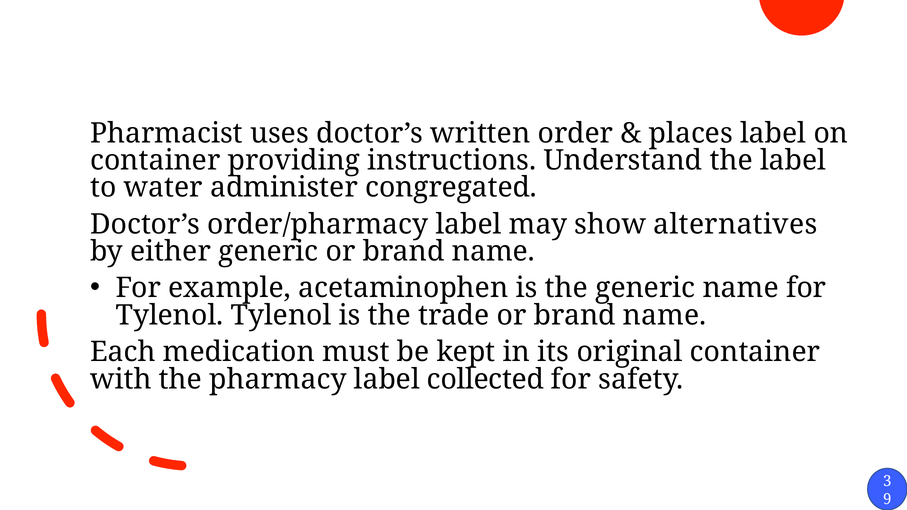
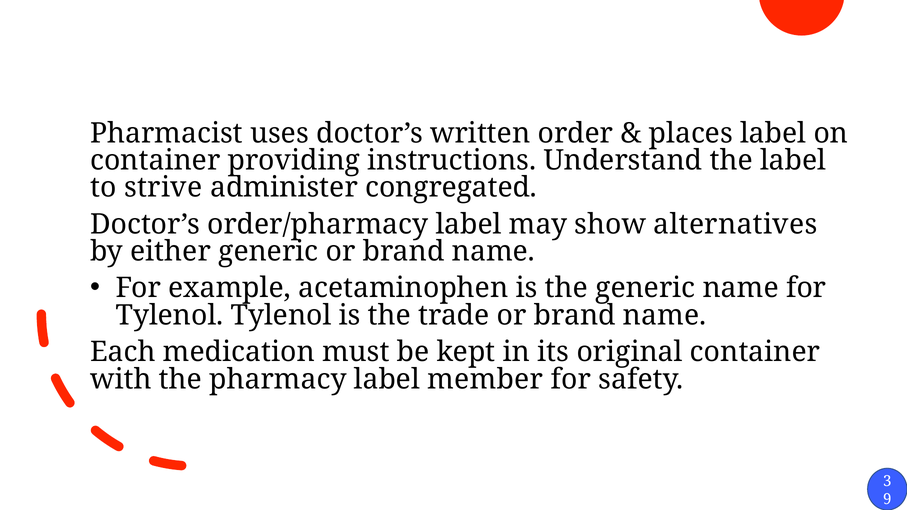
water: water -> strive (163, 188)
collected: collected -> member (485, 379)
